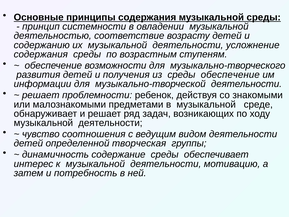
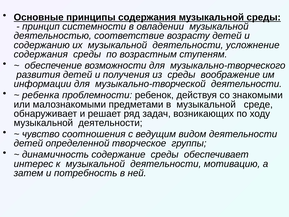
среды обеспечение: обеспечение -> воображение (230, 75)
решает: решает -> ребенка (41, 95)
творческая: творческая -> творческое (139, 143)
